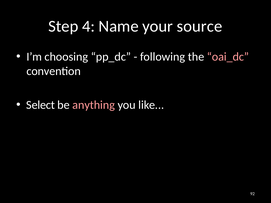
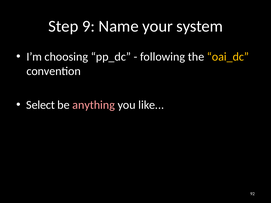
4: 4 -> 9 (88, 26)
source: source -> system (200, 26)
oai_dc colour: pink -> yellow (228, 57)
